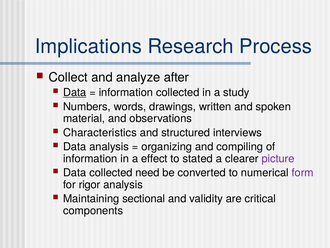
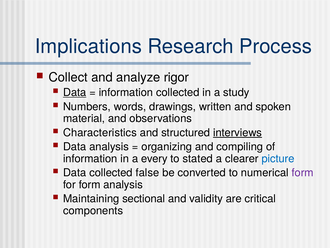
after: after -> rigor (176, 77)
interviews underline: none -> present (238, 132)
effect: effect -> every (154, 158)
picture colour: purple -> blue (278, 158)
need: need -> false (147, 172)
for rigor: rigor -> form (90, 184)
